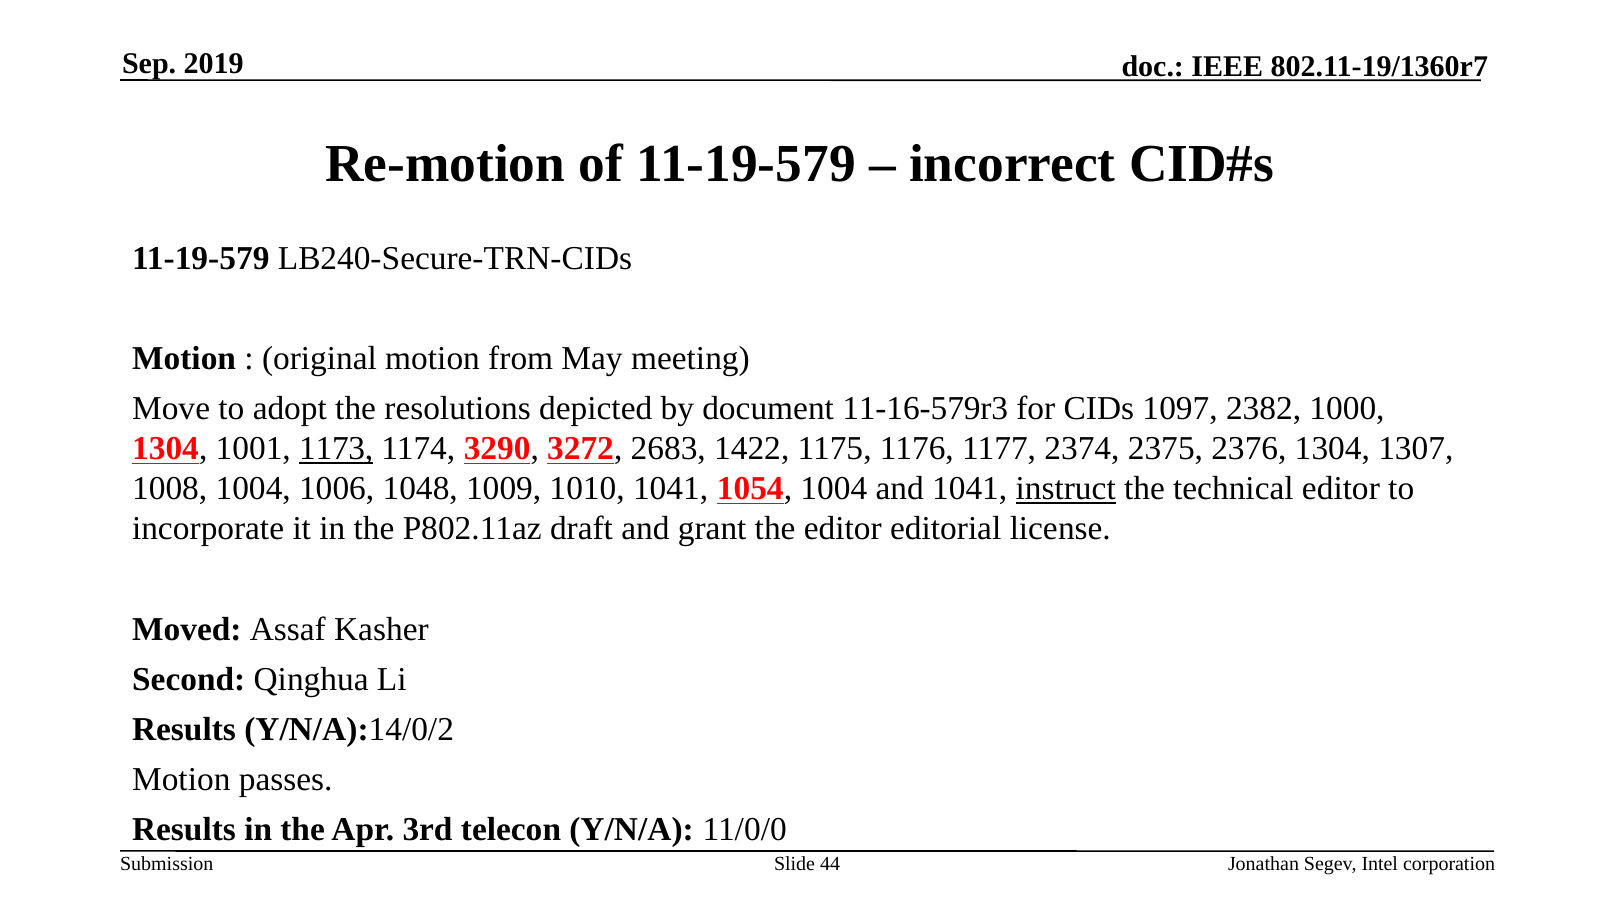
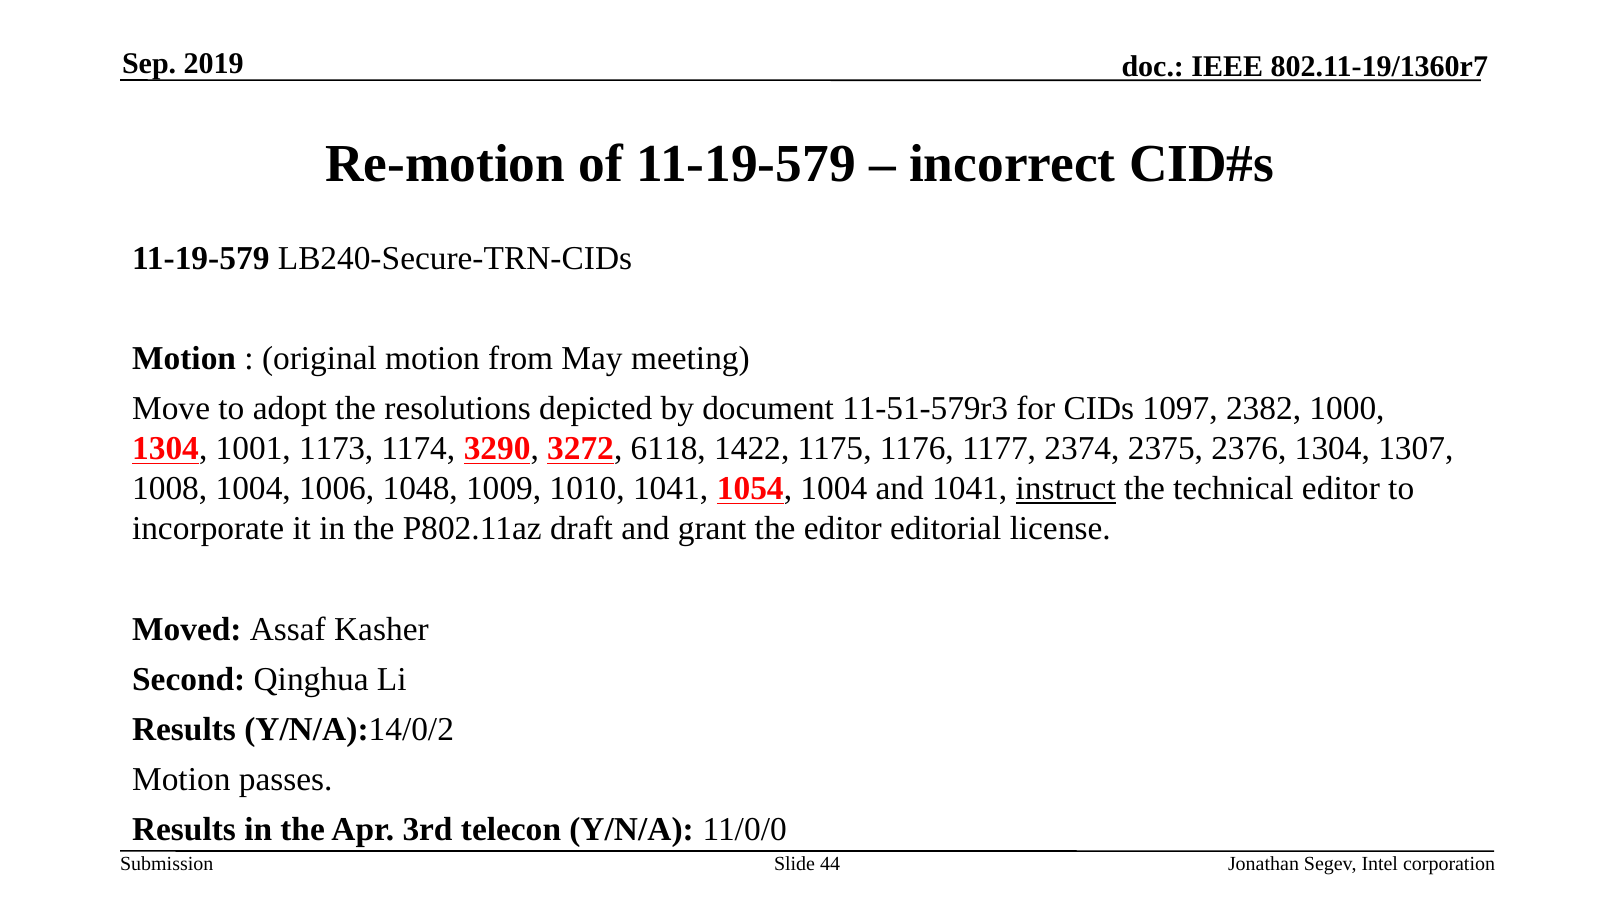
11-16-579r3: 11-16-579r3 -> 11-51-579r3 (925, 409)
1173 underline: present -> none (336, 449)
2683: 2683 -> 6118 (668, 449)
